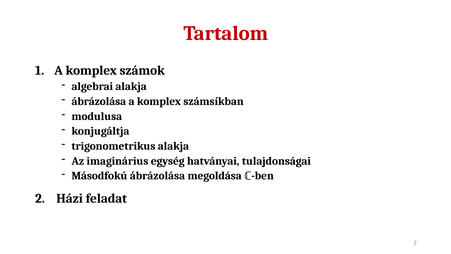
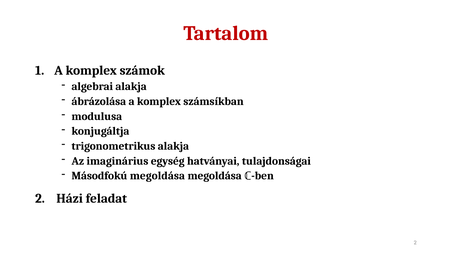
Másodfokú ábrázolása: ábrázolása -> megoldása (157, 176)
